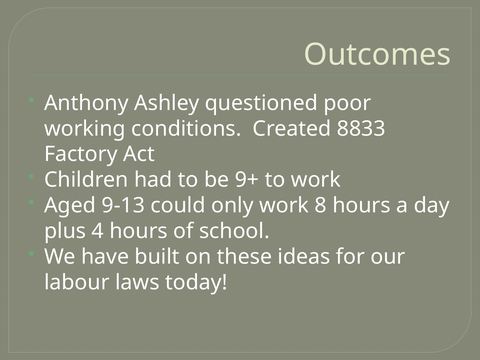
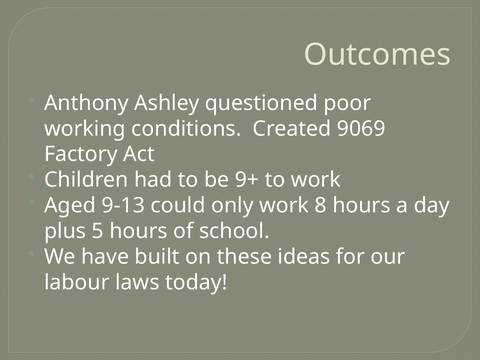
8833: 8833 -> 9069 (361, 129)
4: 4 -> 5 (98, 231)
